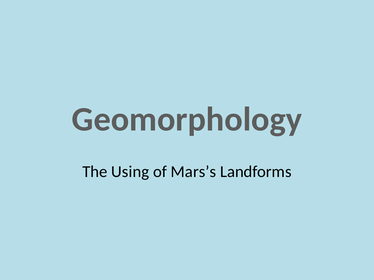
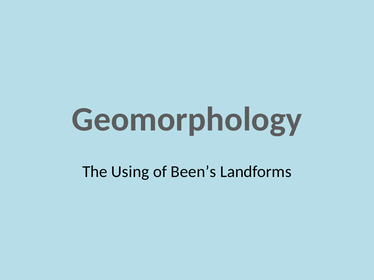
Mars’s: Mars’s -> Been’s (193, 172)
